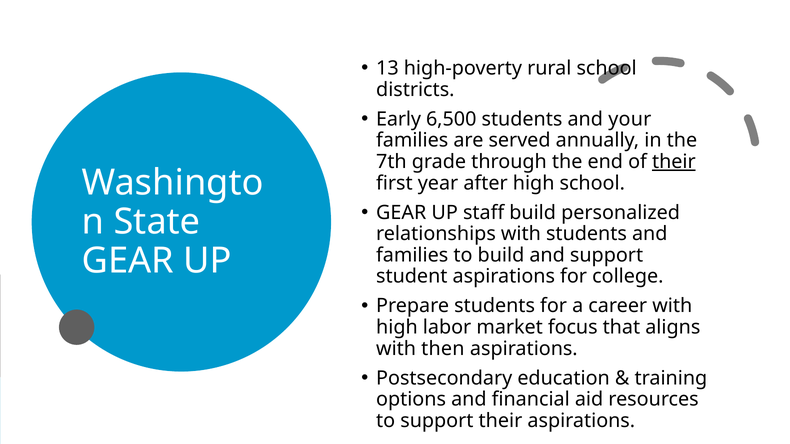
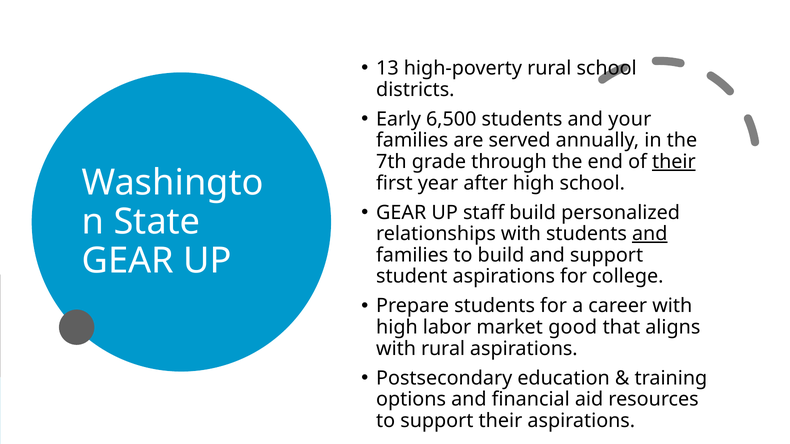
and underline: none -> present (650, 234)
focus: focus -> good (573, 328)
with then: then -> rural (443, 349)
